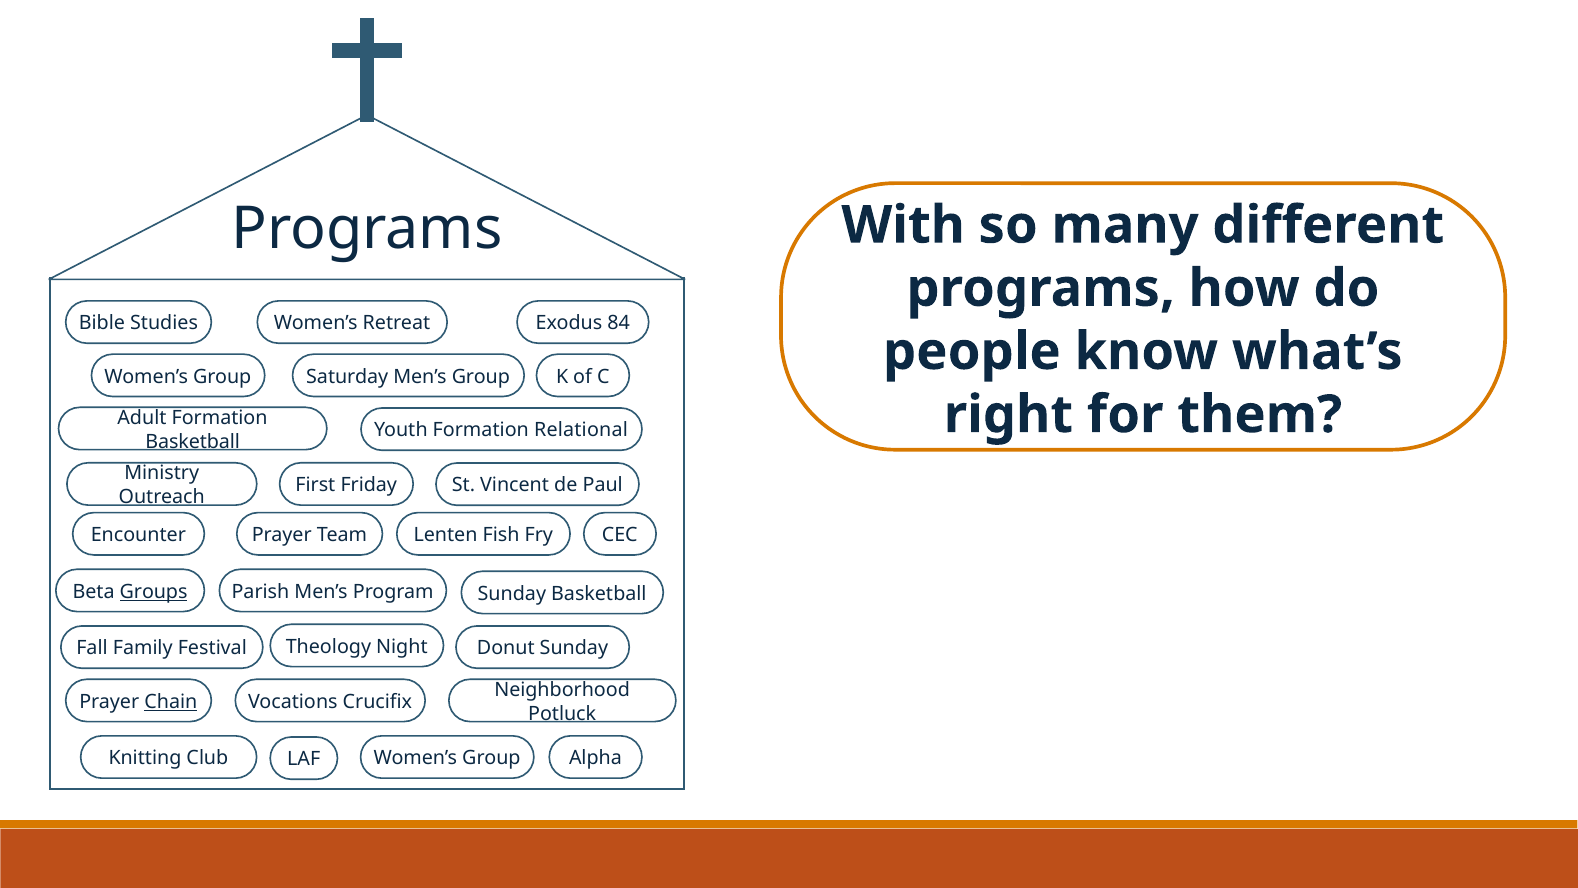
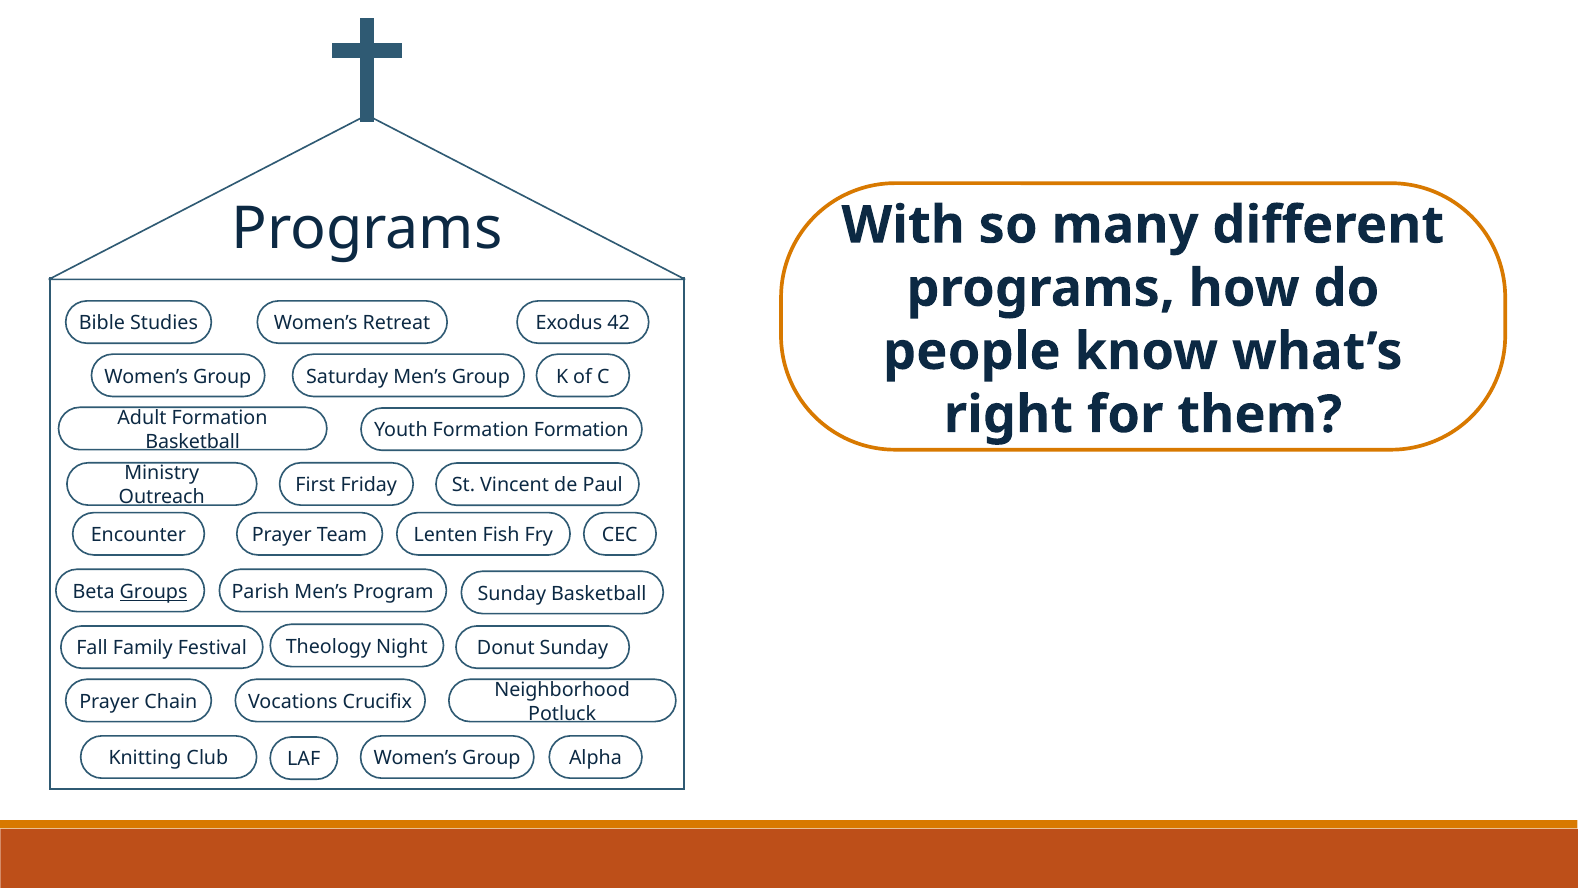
84: 84 -> 42 (619, 323)
Formation Relational: Relational -> Formation (581, 430)
Chain underline: present -> none (171, 701)
